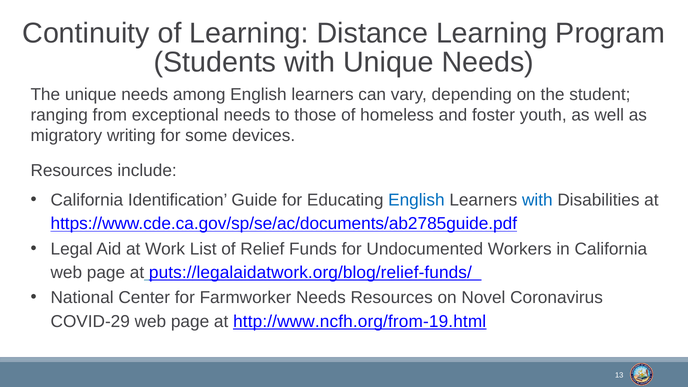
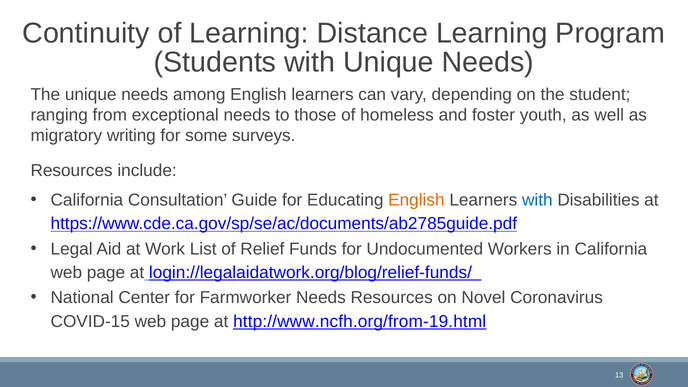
devices: devices -> surveys (264, 136)
Identification: Identification -> Consultation (178, 200)
English colour: blue -> orange (416, 200)
puts://legalaidatwork.org/blog/relief-funds/: puts://legalaidatwork.org/blog/relief-funds/ -> login://legalaidatwork.org/blog/relief-funds/ (310, 273)
COVID-29: COVID-29 -> COVID-15 (90, 321)
